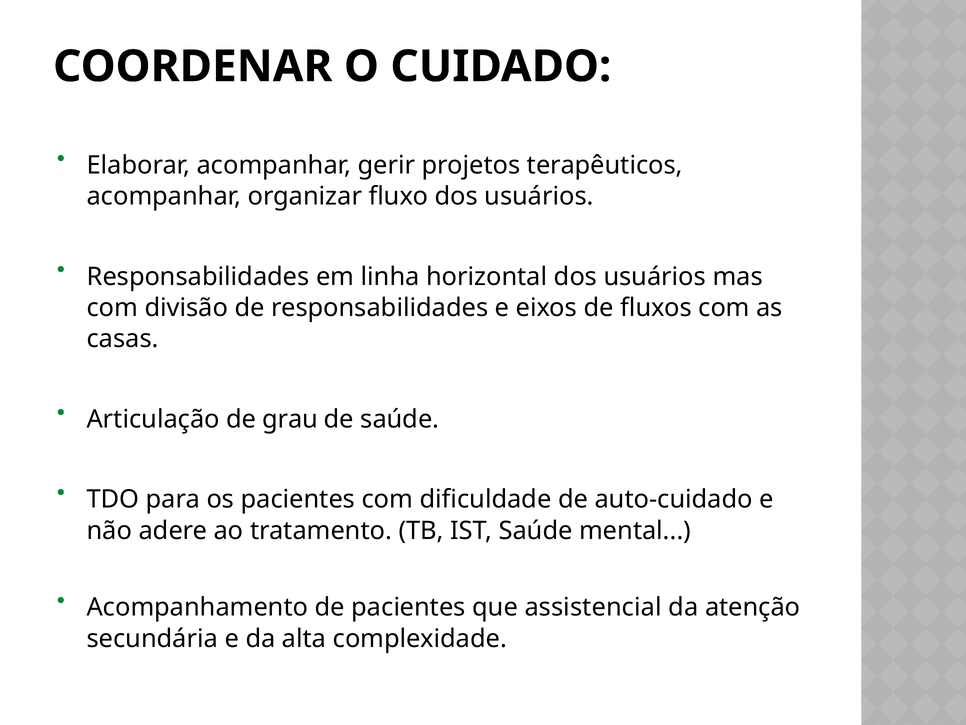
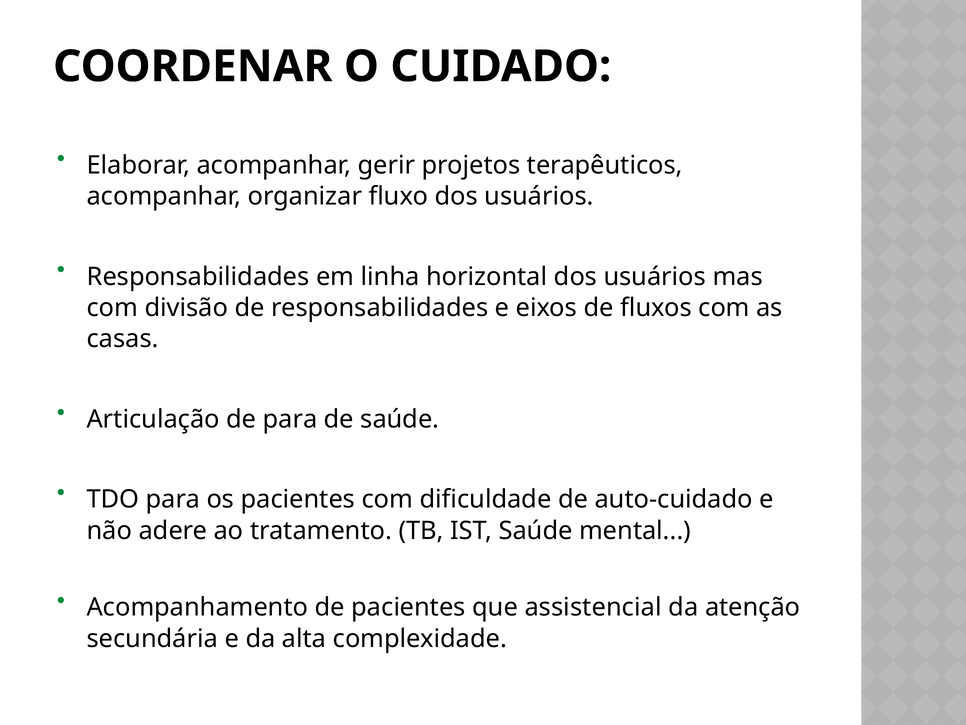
de grau: grau -> para (290, 419)
